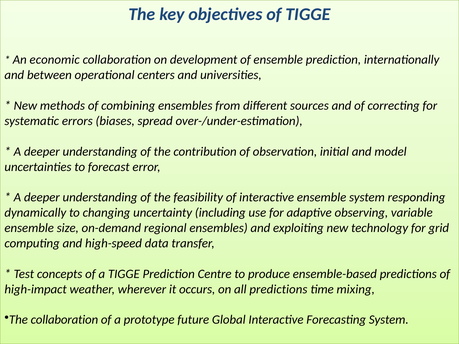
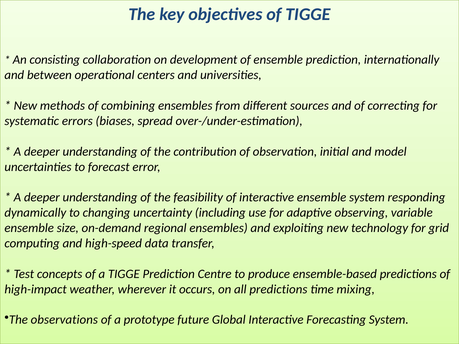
economic: economic -> consisting (55, 60)
The collaboration: collaboration -> observations (64, 320)
